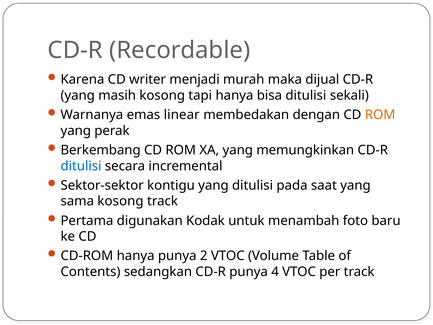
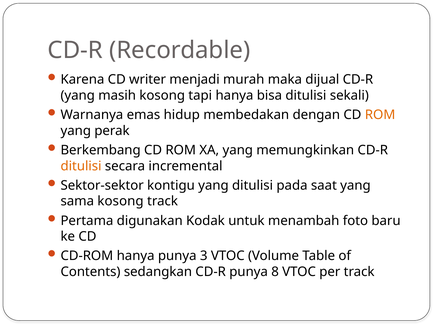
linear: linear -> hidup (182, 115)
ditulisi colour: blue -> orange (81, 166)
2: 2 -> 3 (204, 256)
4: 4 -> 8 (275, 272)
